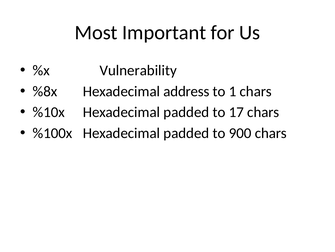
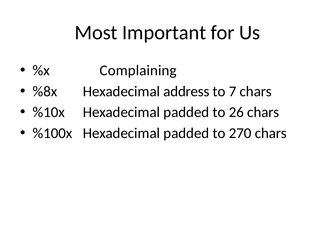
Vulnerability: Vulnerability -> Complaining (138, 70)
1: 1 -> 7 (233, 91)
17: 17 -> 26 (236, 112)
900: 900 -> 270 (240, 133)
